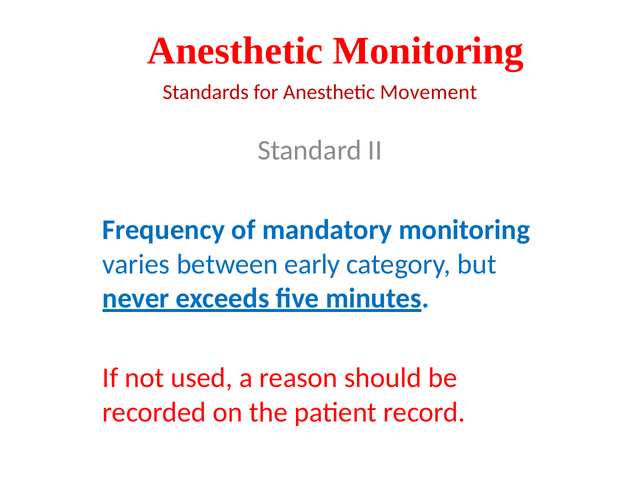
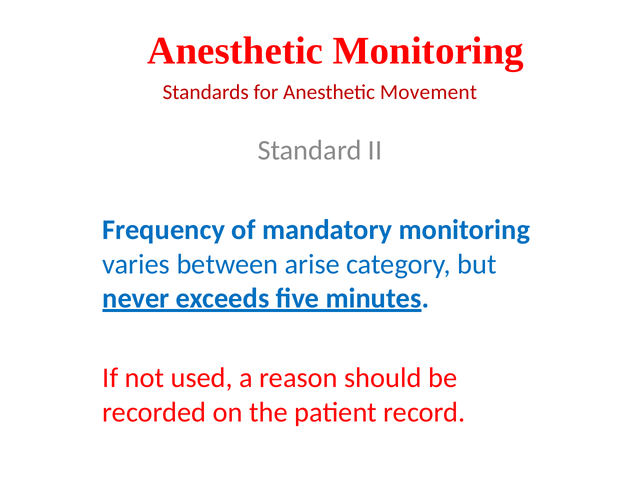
early: early -> arise (312, 264)
